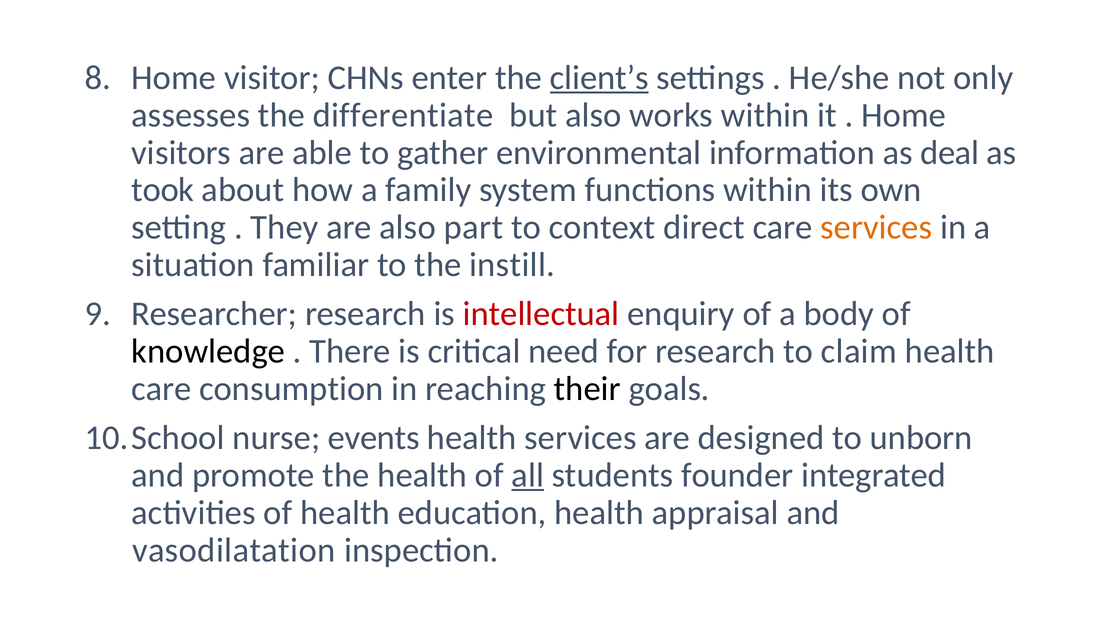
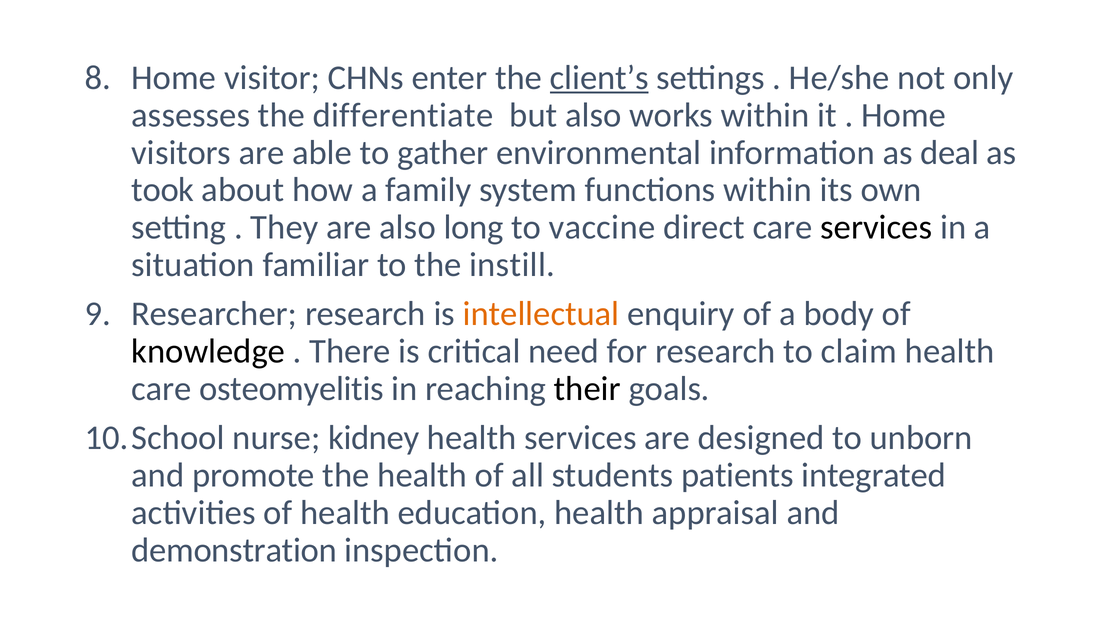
part: part -> long (474, 228)
context: context -> vaccine (602, 228)
services colour: orange -> black (876, 228)
intellectual colour: red -> orange (541, 314)
consumption: consumption -> osteomyelitis (291, 389)
events: events -> kidney (374, 438)
all underline: present -> none (528, 476)
founder: founder -> patients (737, 476)
vasodilatation: vasodilatation -> demonstration (234, 550)
